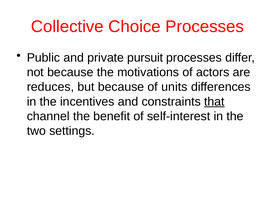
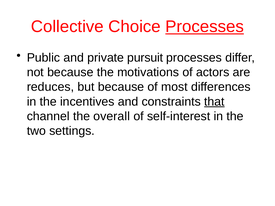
Processes underline: none -> present (205, 27)
units: units -> most (174, 87)
benefit: benefit -> overall (112, 116)
